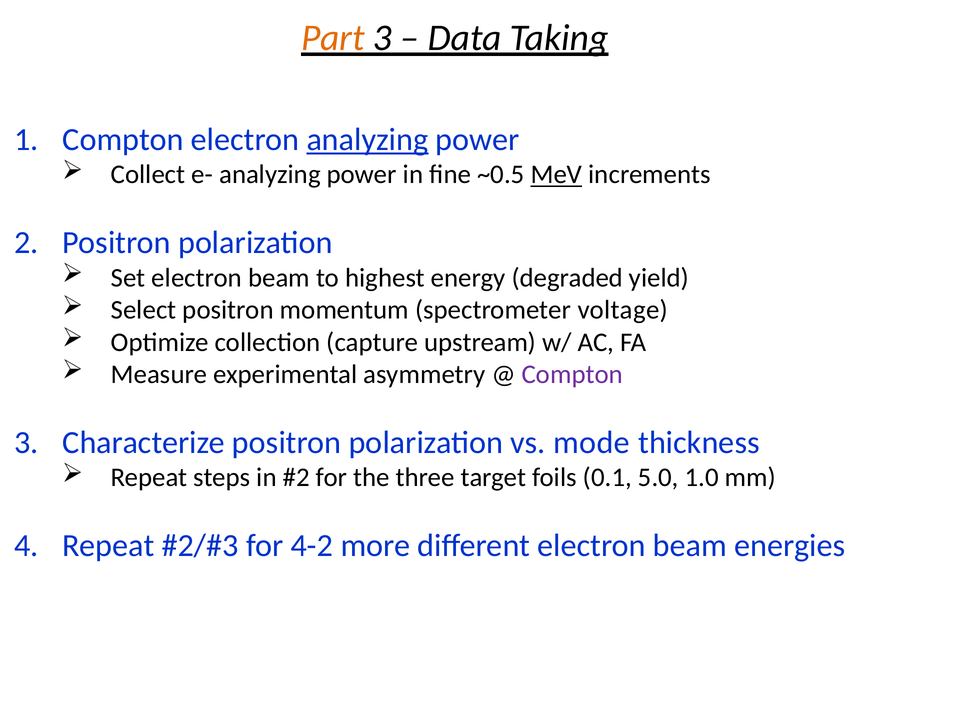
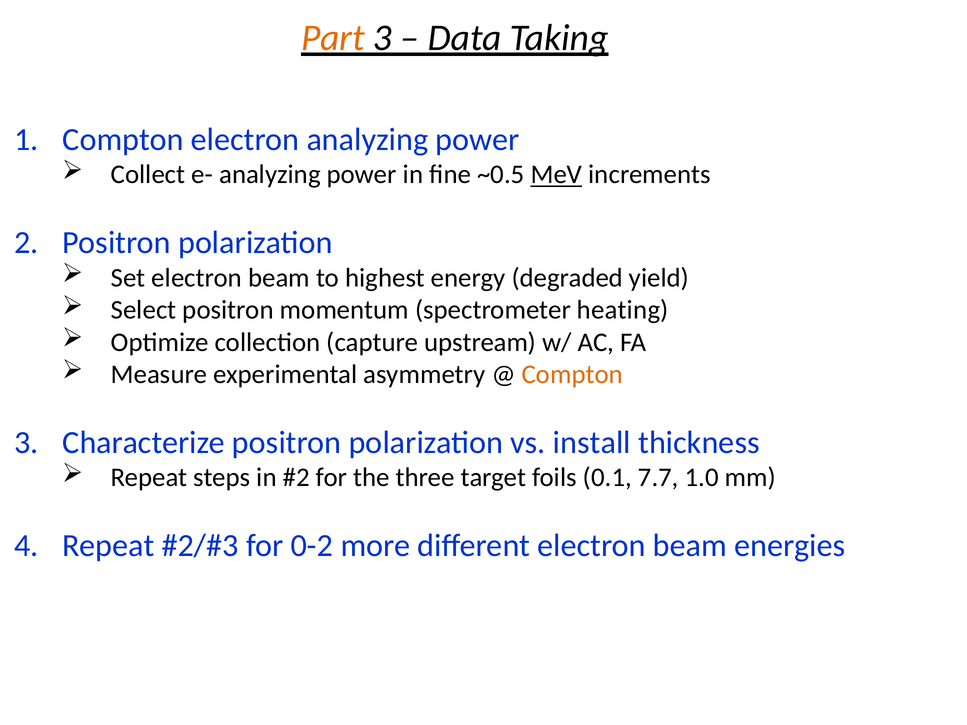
analyzing underline: present -> none (367, 140)
voltage: voltage -> heating (623, 310)
Compton colour: purple -> orange (572, 375)
mode: mode -> install (592, 443)
5.0: 5.0 -> 7.7 (658, 478)
4-2: 4-2 -> 0-2 (312, 546)
